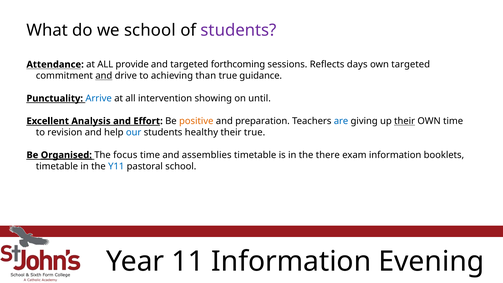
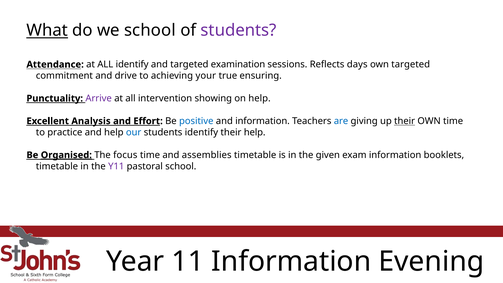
What underline: none -> present (47, 30)
ALL provide: provide -> identify (132, 64)
forthcoming: forthcoming -> examination (238, 64)
and underline: present -> none (104, 76)
than: than -> your (206, 76)
guidance: guidance -> ensuring (261, 76)
Arrive colour: blue -> purple (99, 98)
on until: until -> help (260, 98)
positive colour: orange -> blue (196, 121)
and preparation: preparation -> information (262, 121)
revision: revision -> practice (65, 132)
students healthy: healthy -> identify (201, 132)
their true: true -> help (255, 132)
there: there -> given (328, 155)
Y11 colour: blue -> purple (116, 166)
